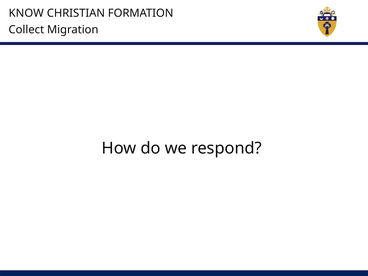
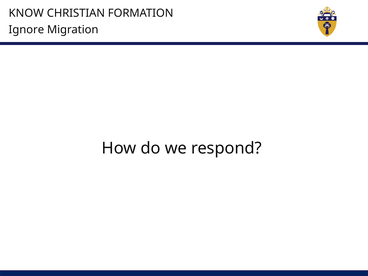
Collect: Collect -> Ignore (26, 30)
